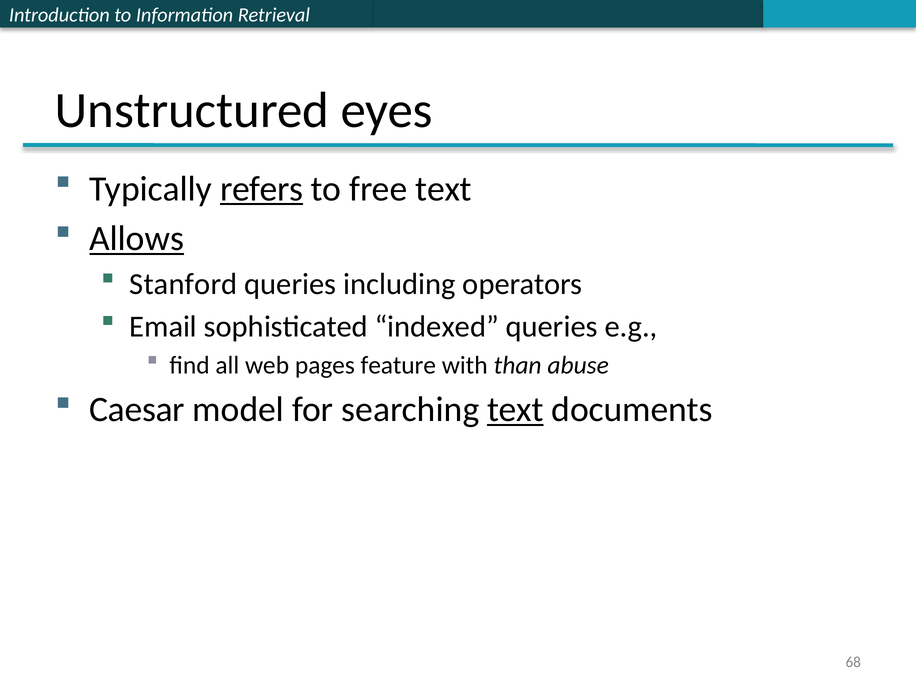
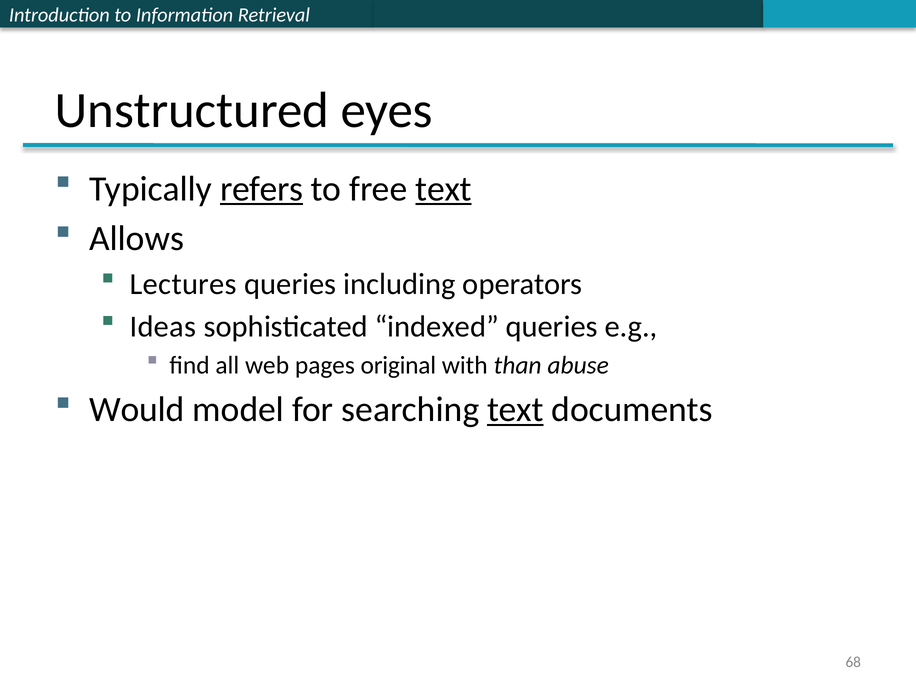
text underline: none -> present (444, 189)
Allows underline: present -> none (137, 239)
Stanford: Stanford -> Lectures (183, 284)
Email: Email -> Ideas (163, 327)
feature: feature -> original (398, 365)
Caesar: Caesar -> Would (137, 410)
